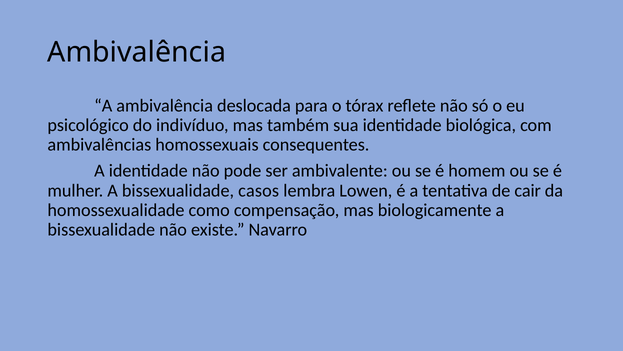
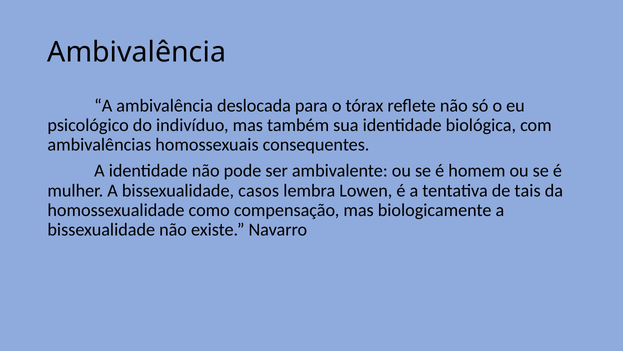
cair: cair -> tais (528, 190)
